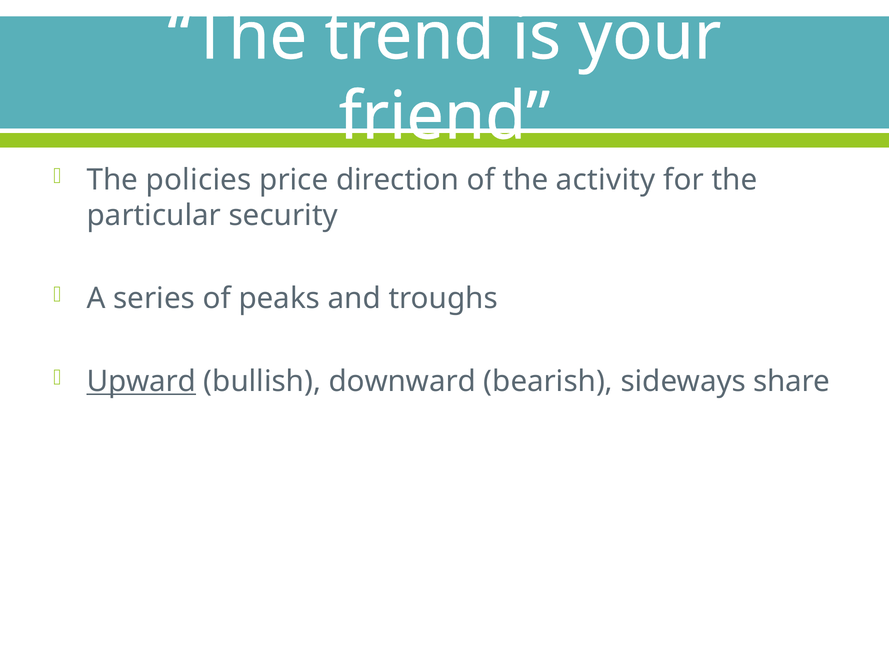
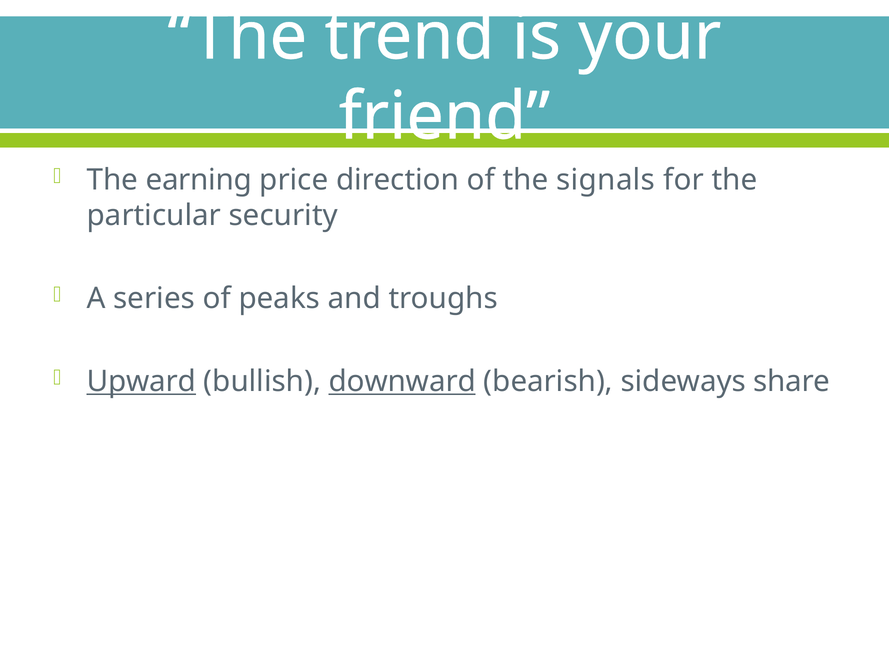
policies: policies -> earning (199, 180)
activity: activity -> signals (606, 180)
downward underline: none -> present (402, 381)
